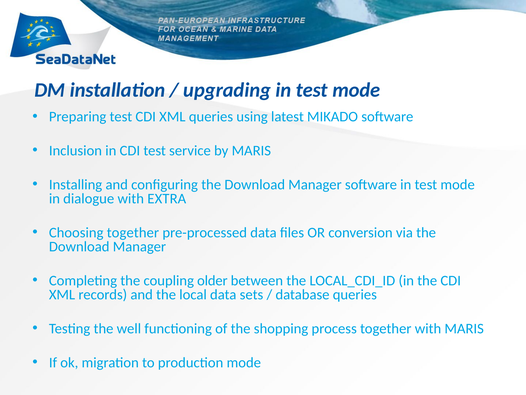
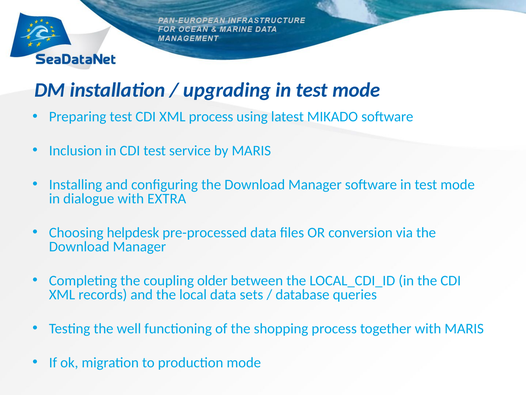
XML queries: queries -> process (211, 117)
Choosing together: together -> helpdesk (133, 232)
